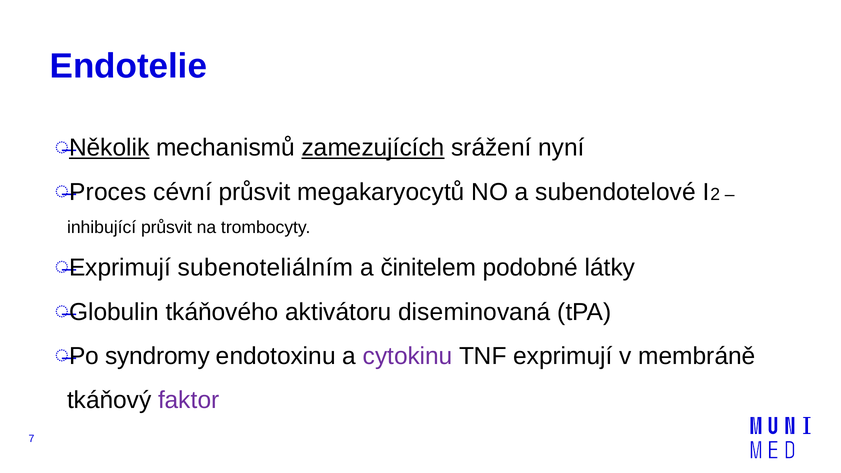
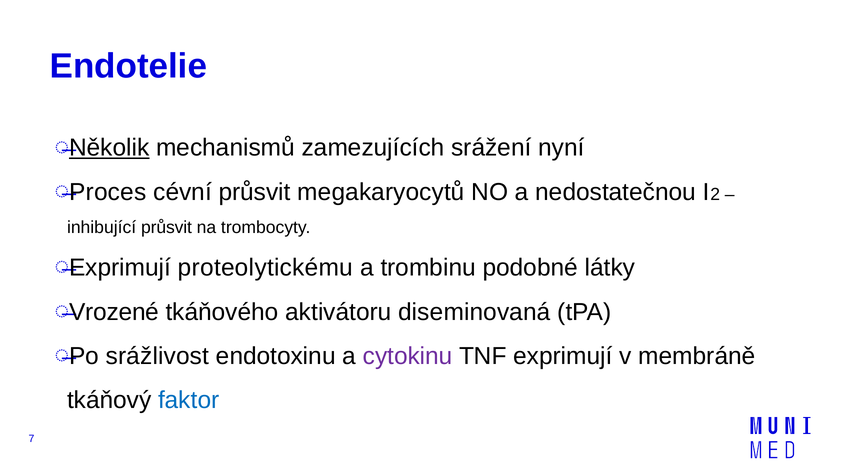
zamezujících underline: present -> none (373, 148)
subendotelové: subendotelové -> nedostatečnou (616, 192)
subenoteliálním: subenoteliálním -> proteolytickému (265, 268)
činitelem: činitelem -> trombinu (428, 268)
Globulin: Globulin -> Vrozené (114, 312)
syndromy: syndromy -> srážlivost (157, 356)
faktor colour: purple -> blue (189, 400)
